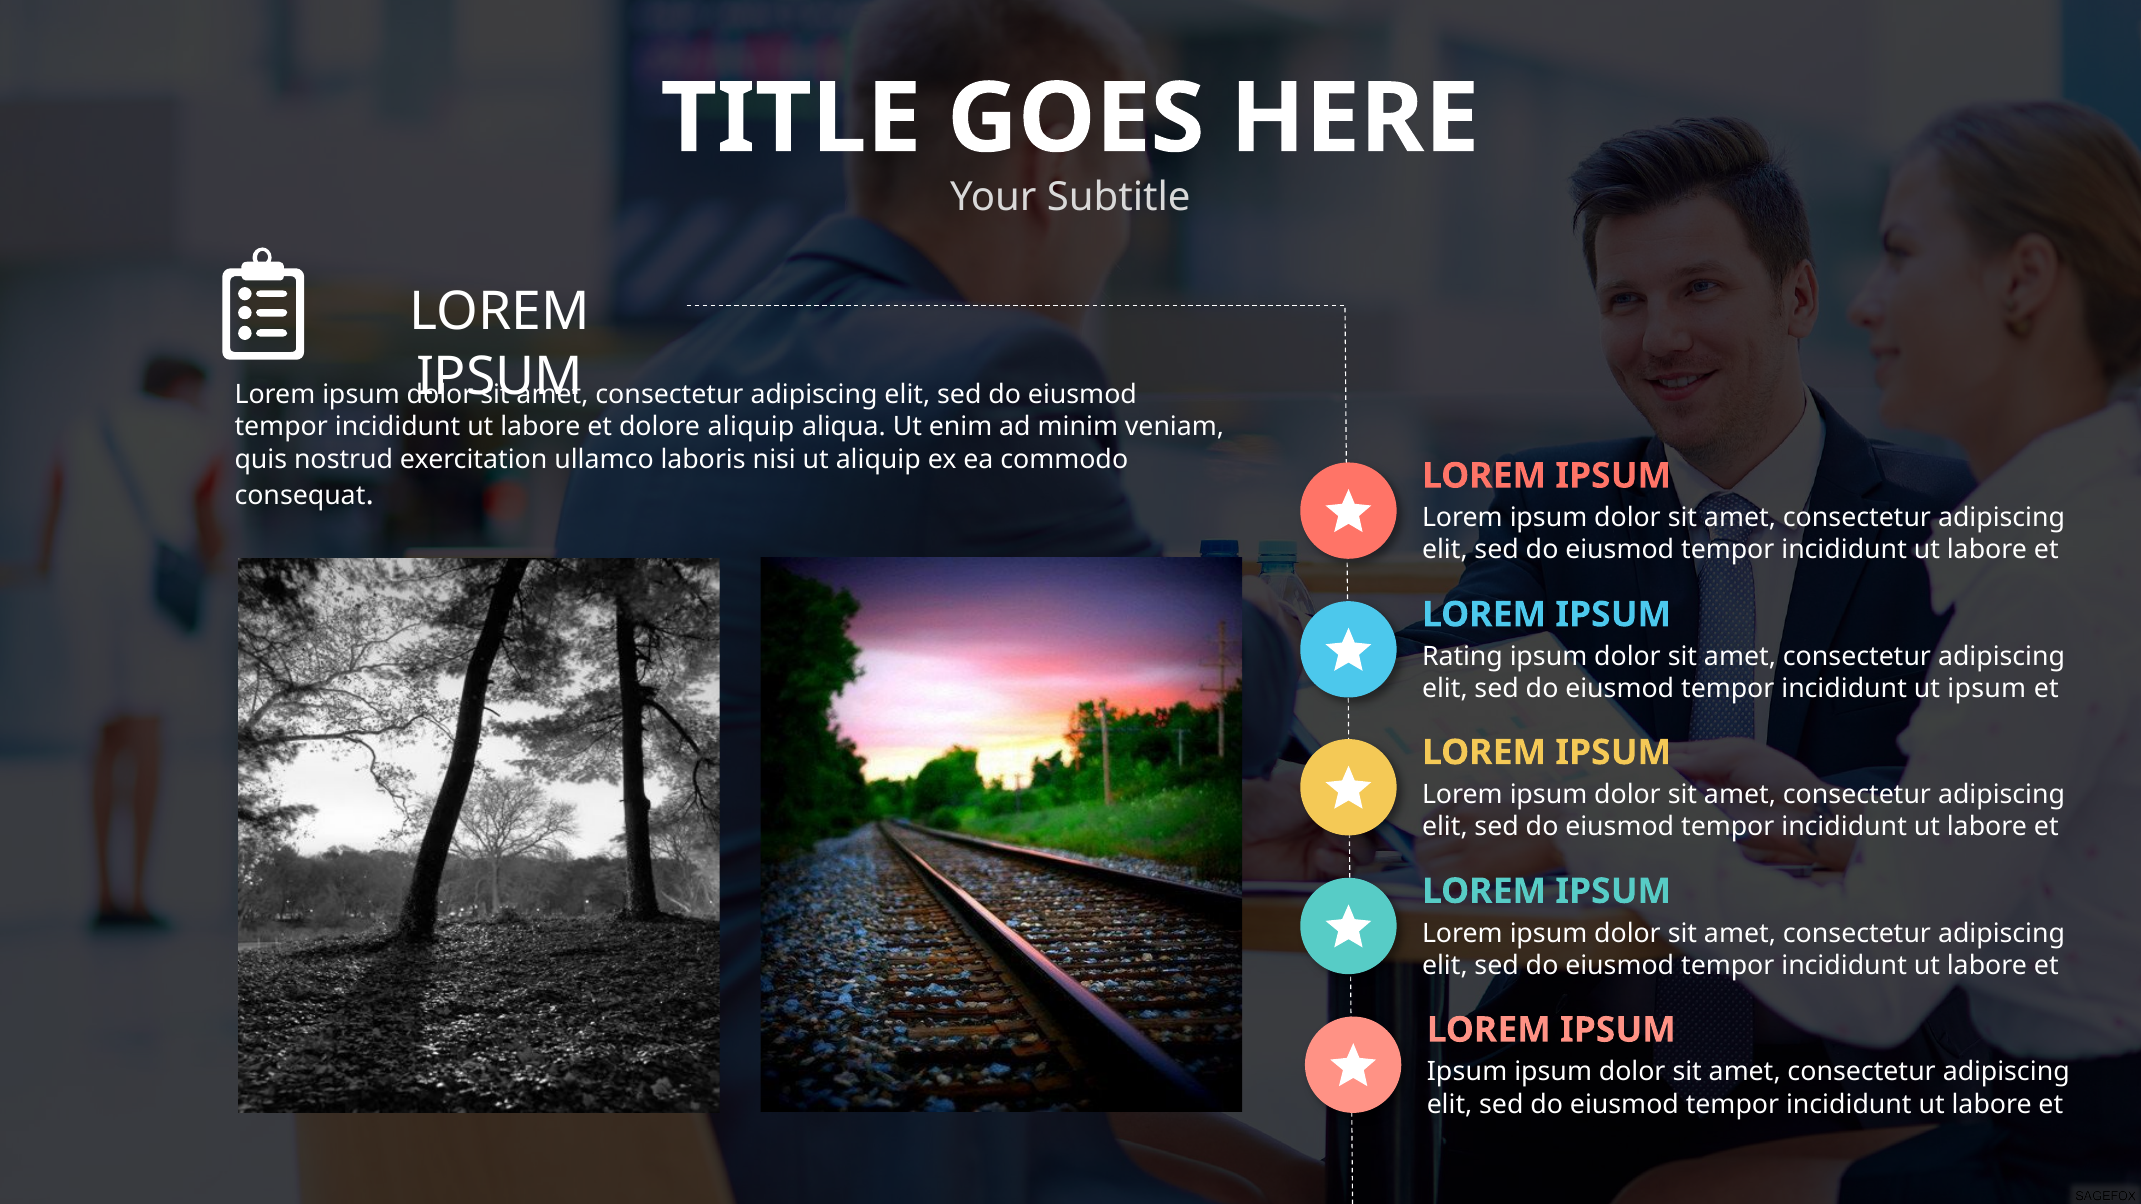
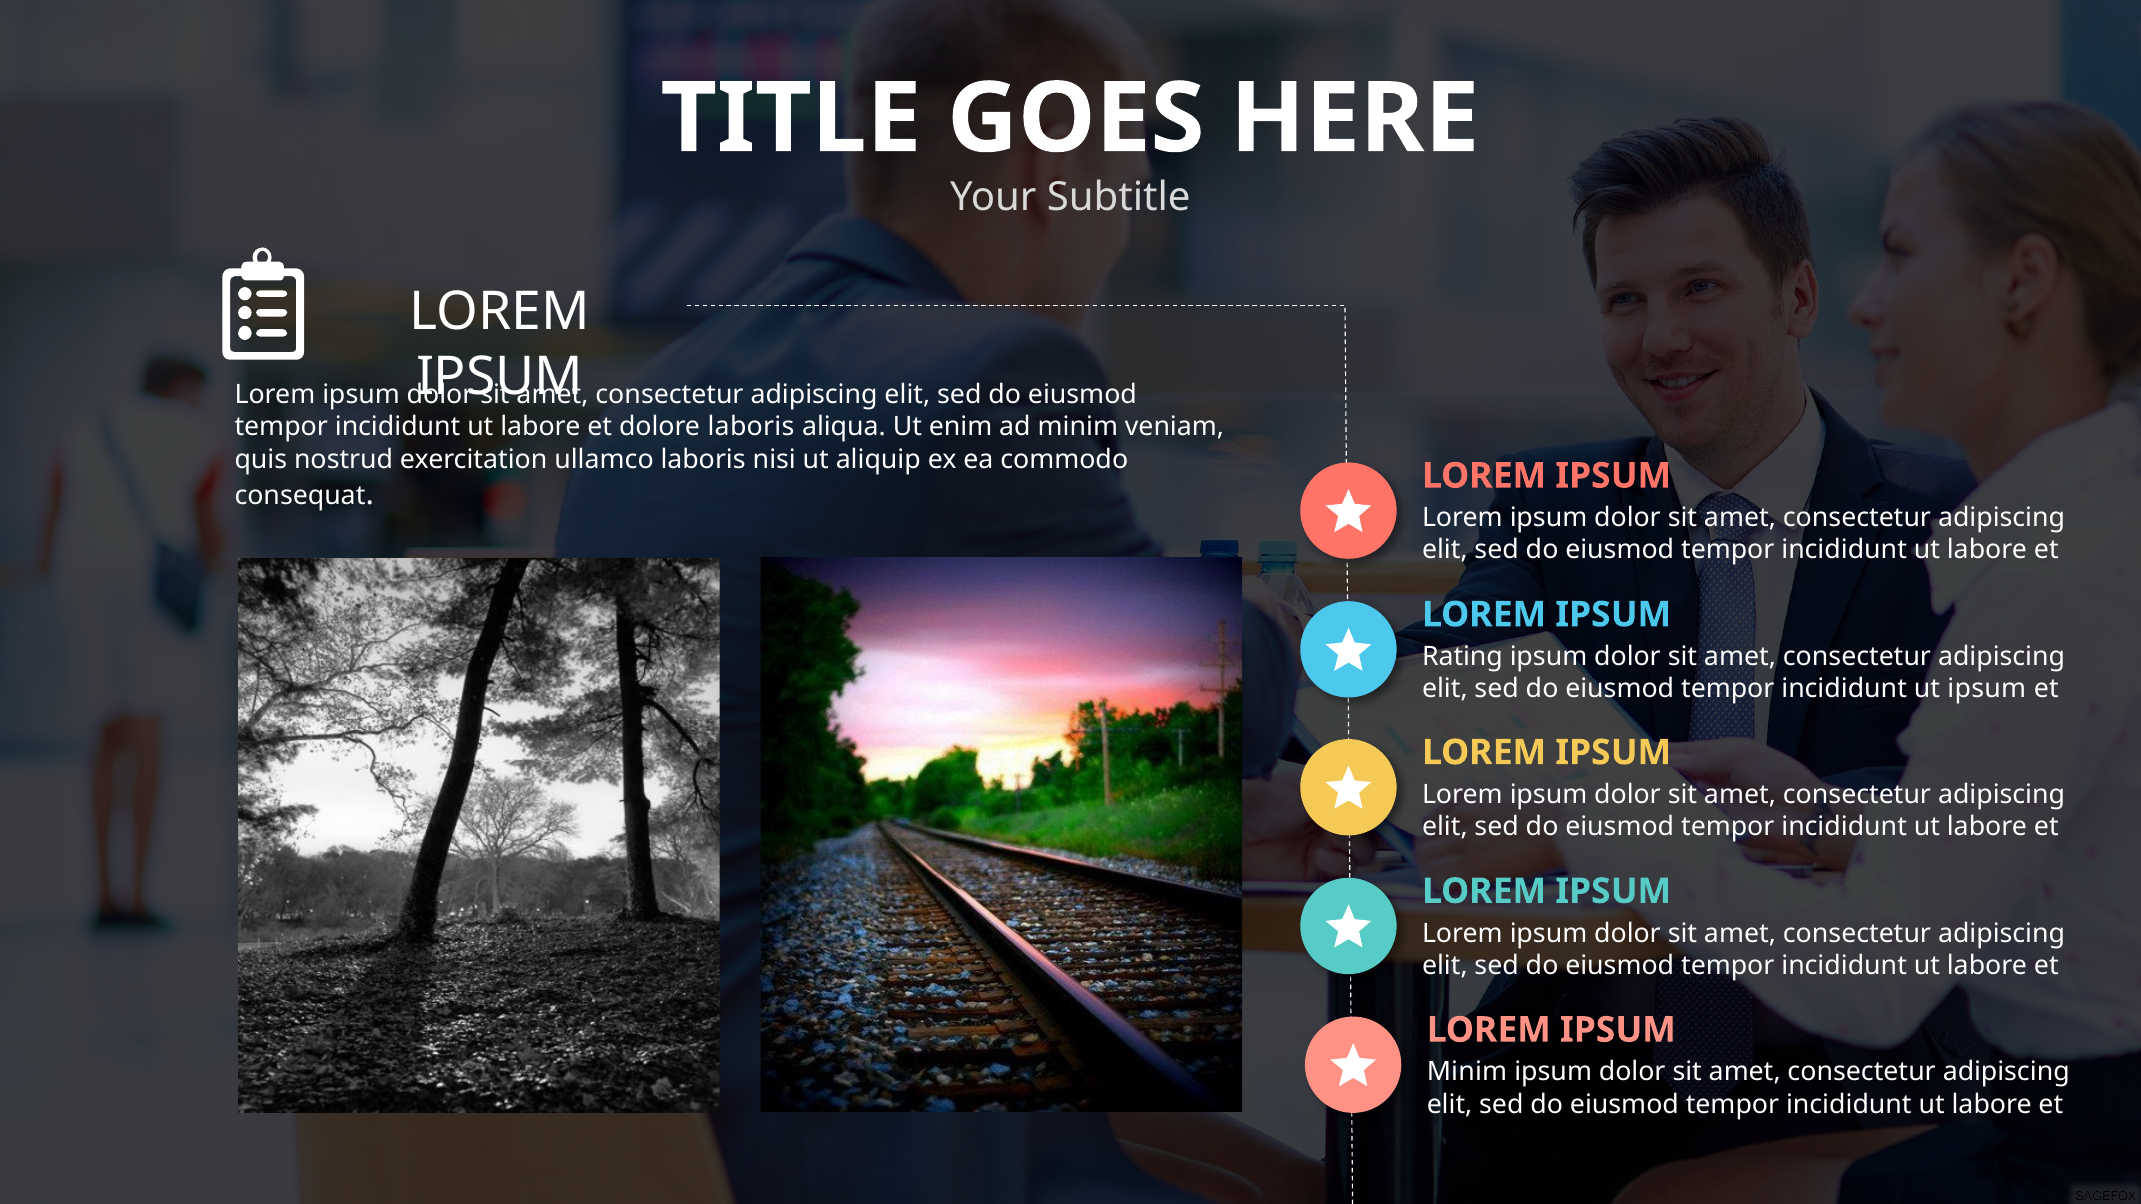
dolore aliquip: aliquip -> laboris (751, 427)
Ipsum: Ipsum -> Minim (1467, 1072)
